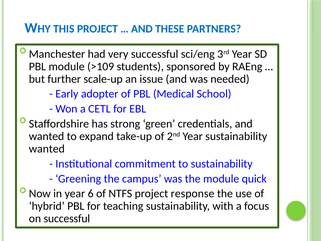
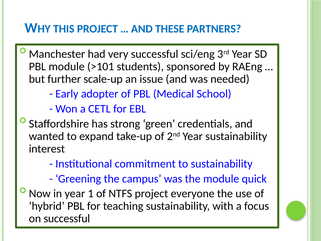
>109: >109 -> >101 (101, 66)
wanted: wanted -> interest (47, 149)
6: 6 -> 1 (91, 193)
response: response -> everyone (193, 193)
